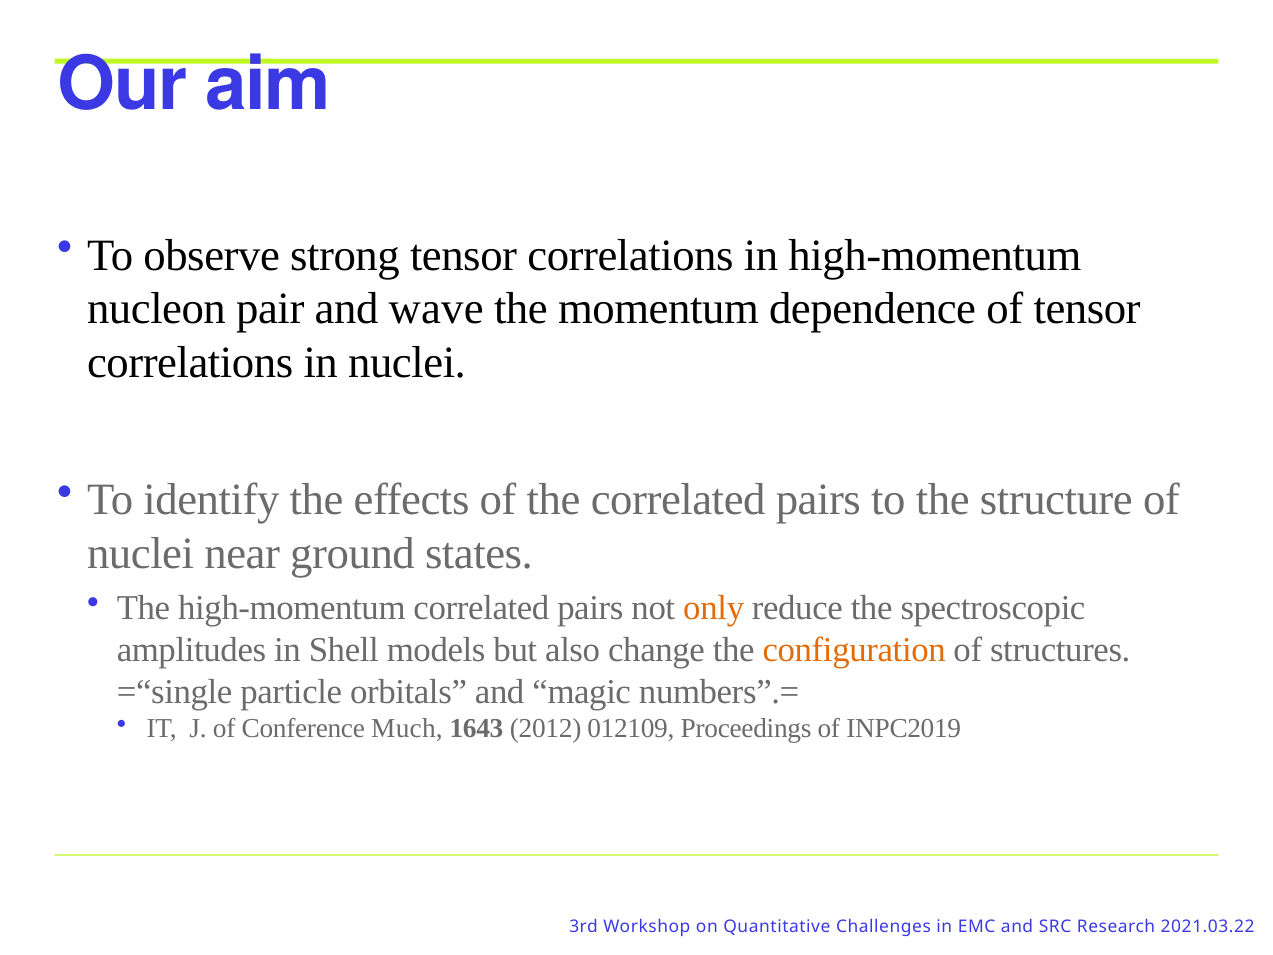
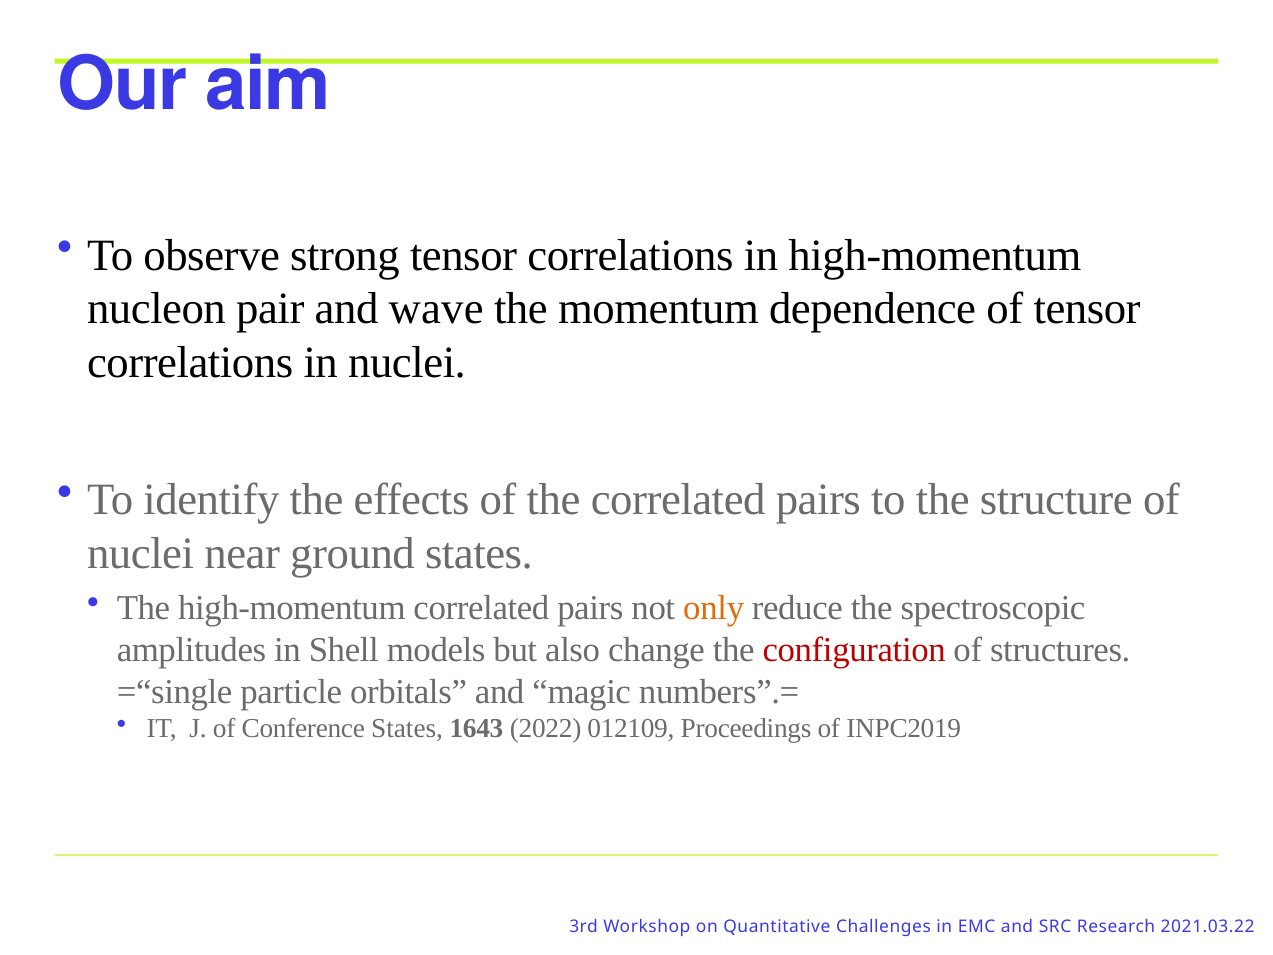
configuration colour: orange -> red (854, 650)
Conference Much: Much -> States (407, 728)
2012: 2012 -> 2022 (546, 728)
